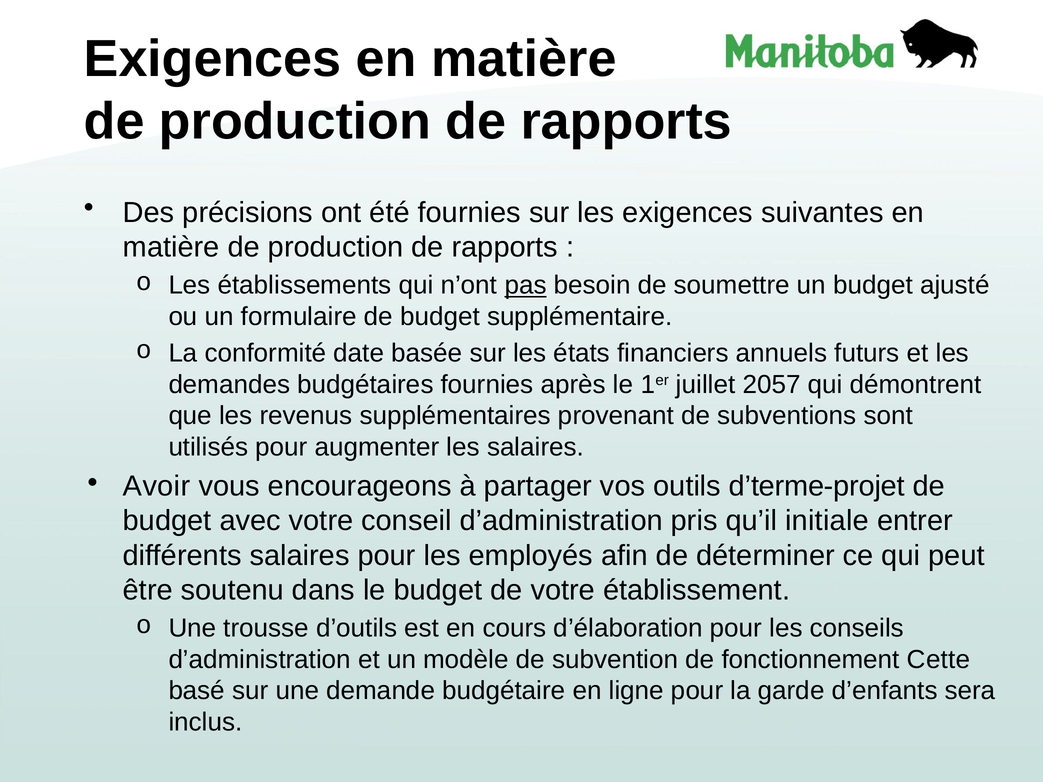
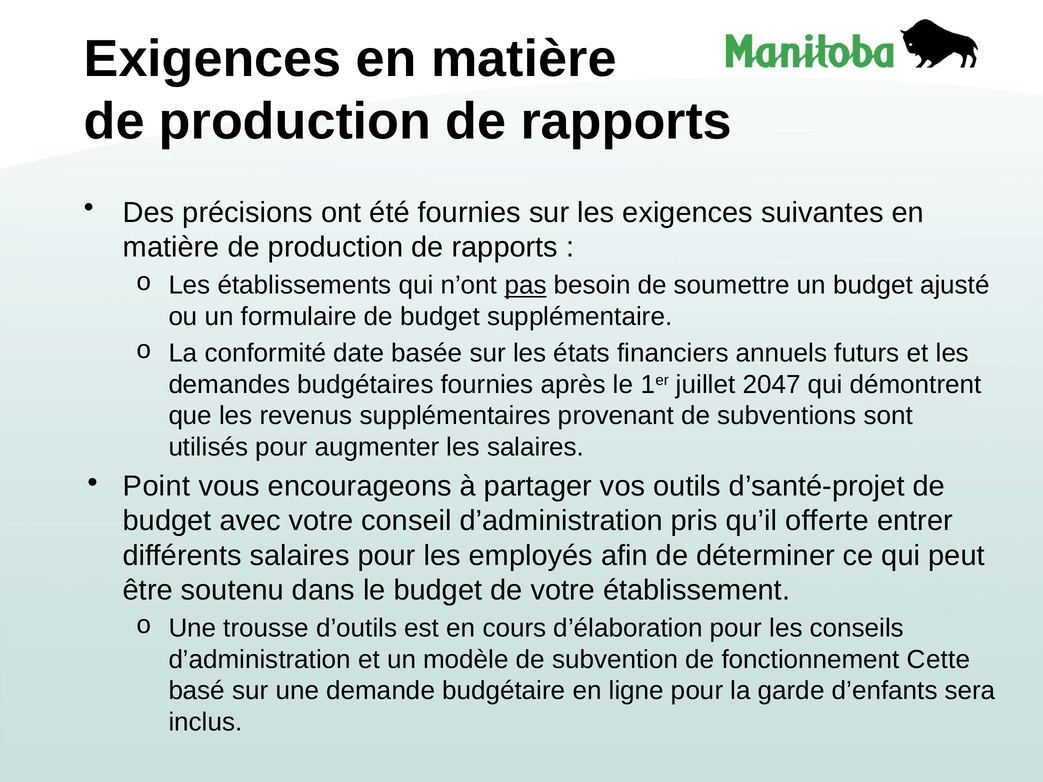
2057: 2057 -> 2047 (772, 385)
Avoir: Avoir -> Point (157, 486)
d’terme-projet: d’terme-projet -> d’santé-projet (817, 486)
initiale: initiale -> offerte (827, 521)
